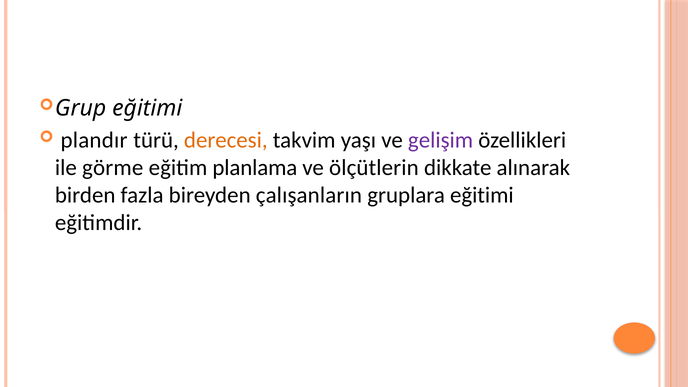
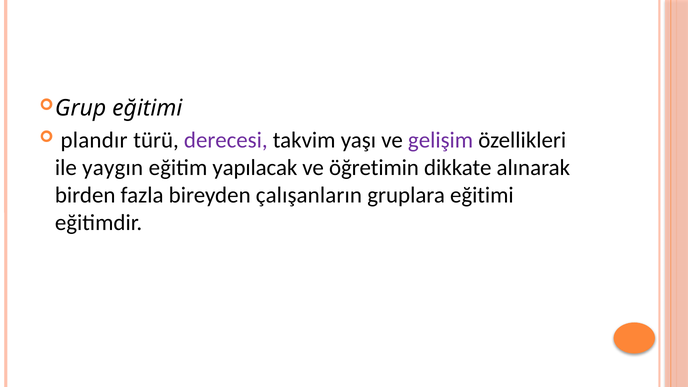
derecesi colour: orange -> purple (226, 140)
görme: görme -> yaygın (113, 168)
planlama: planlama -> yapılacak (255, 168)
ölçütlerin: ölçütlerin -> öğretimin (374, 168)
